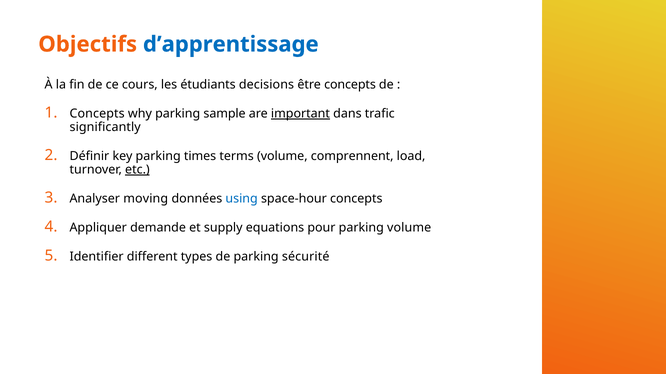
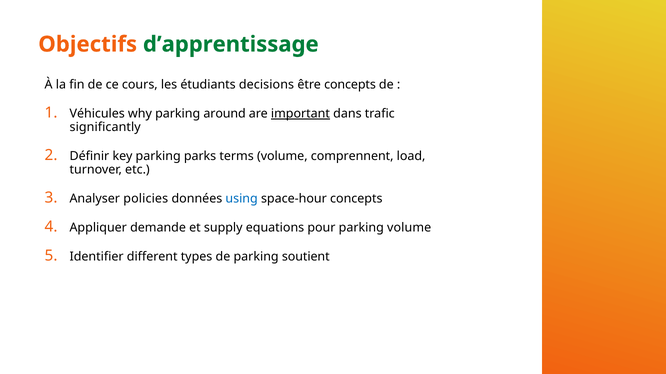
d’apprentissage colour: blue -> green (231, 44)
Concepts: Concepts -> Véhicules (97, 114)
sample: sample -> around (225, 114)
times: times -> parks (200, 156)
etc underline: present -> none (137, 170)
moving: moving -> policies (146, 199)
sécurité: sécurité -> soutient (306, 257)
